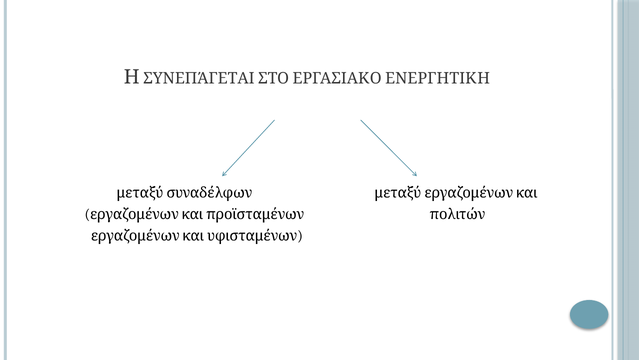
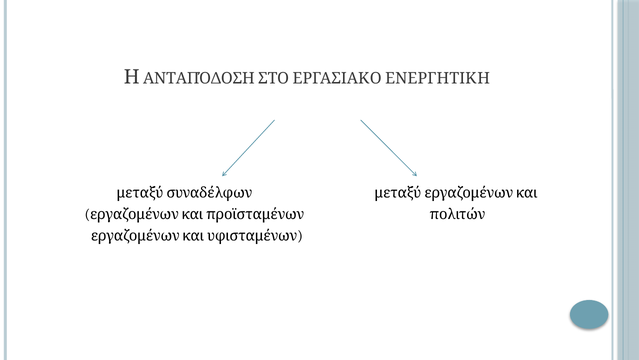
ΣΥΝΕΠΆΓΕΤΑΙ: ΣΥΝΕΠΆΓΕΤΑΙ -> ΑΝΤΑΠΌΔΟΣΗ (199, 78)
